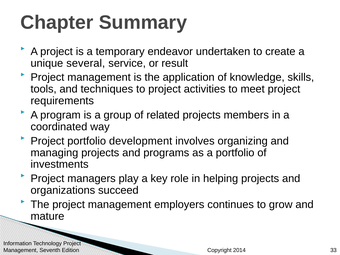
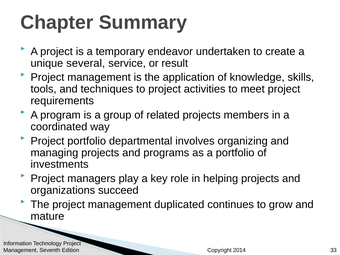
development: development -> departmental (141, 141)
employers: employers -> duplicated (179, 205)
